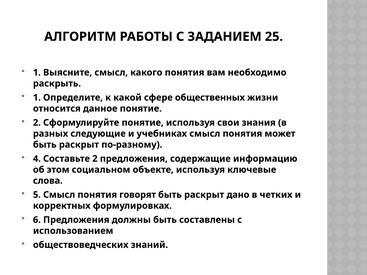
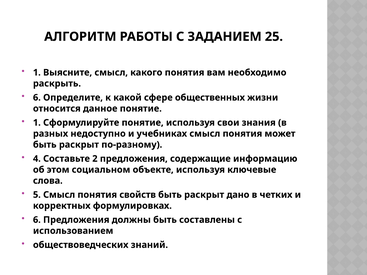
1: 1 -> 6 (37, 98)
2: 2 -> 1 (37, 123)
следующие: следующие -> недоступно (98, 134)
говорят: говорят -> свойств (138, 195)
